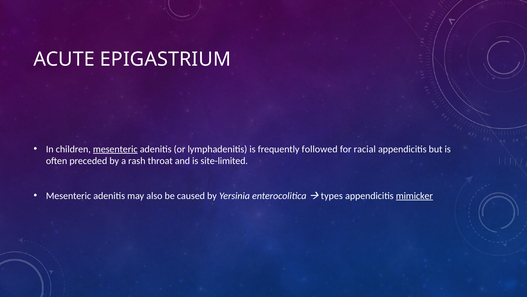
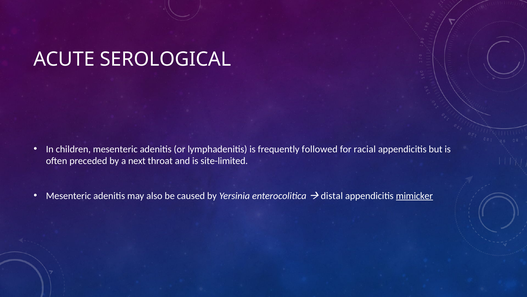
EPIGASTRIUM: EPIGASTRIUM -> SEROLOGICAL (166, 59)
mesenteric underline: present -> none (115, 149)
rash: rash -> next (137, 161)
types: types -> distal (332, 195)
